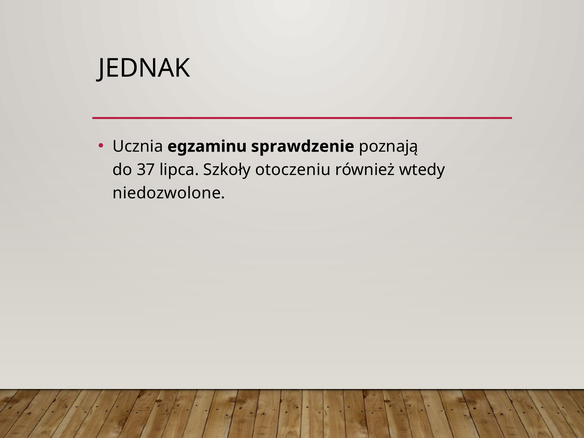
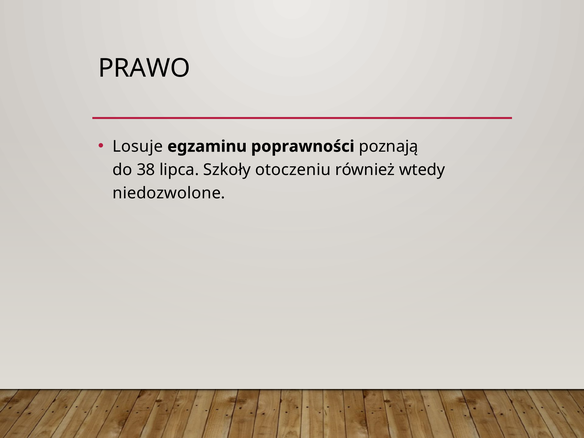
JEDNAK: JEDNAK -> PRAWO (144, 68)
Ucznia: Ucznia -> Losuje (138, 146)
sprawdzenie: sprawdzenie -> poprawności (303, 146)
37: 37 -> 38 (146, 170)
